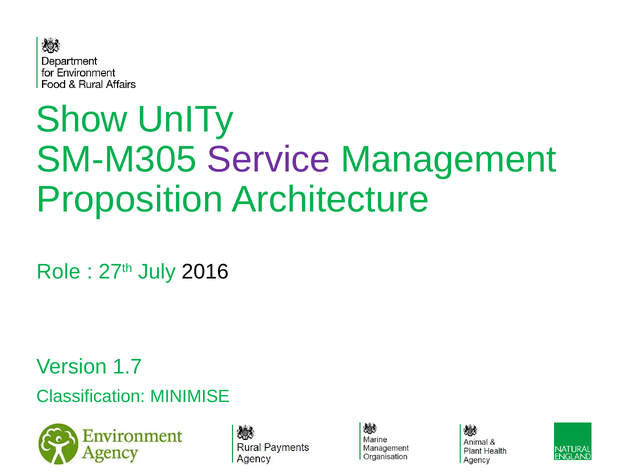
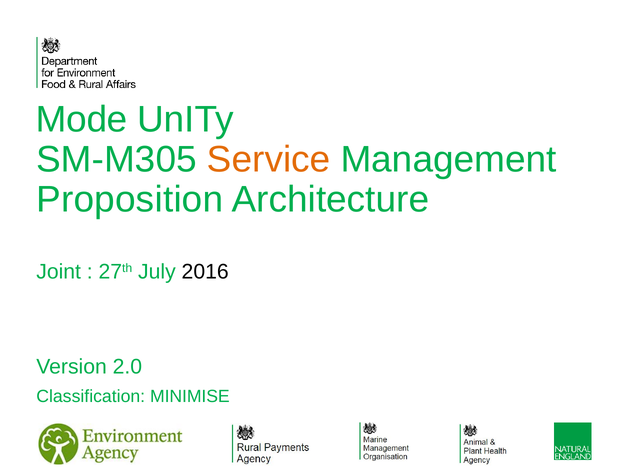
Show: Show -> Mode (82, 120)
Service colour: purple -> orange (269, 160)
Role: Role -> Joint (59, 272)
1.7: 1.7 -> 2.0 (127, 367)
